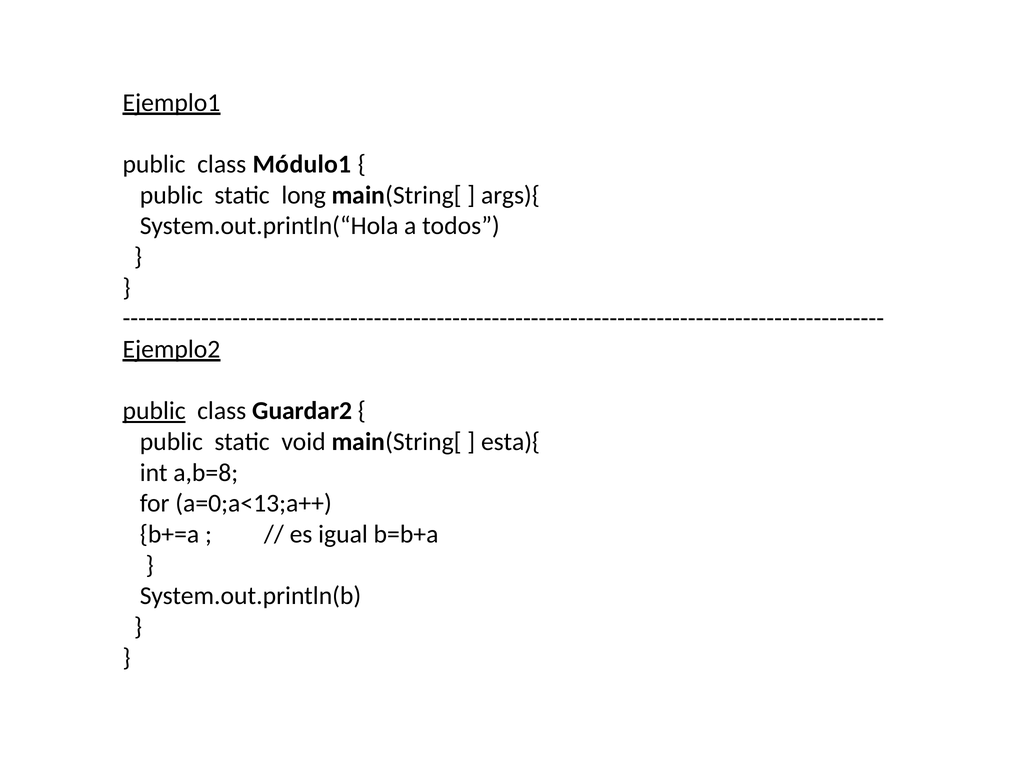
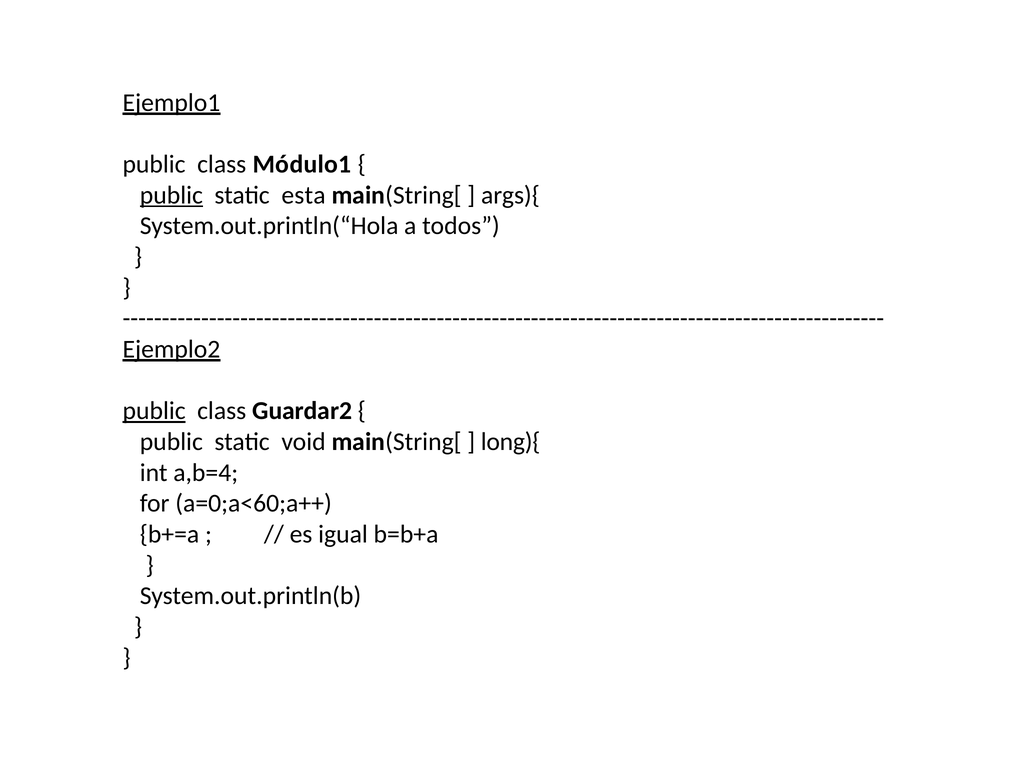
public underline: none -> present (171, 195)
long: long -> esta (303, 195)
esta){: esta){ -> long){ (511, 442)
a,b=8: a,b=8 -> a,b=4 (206, 473)
a=0;a<13;a++: a=0;a<13;a++ -> a=0;a<60;a++ (254, 503)
